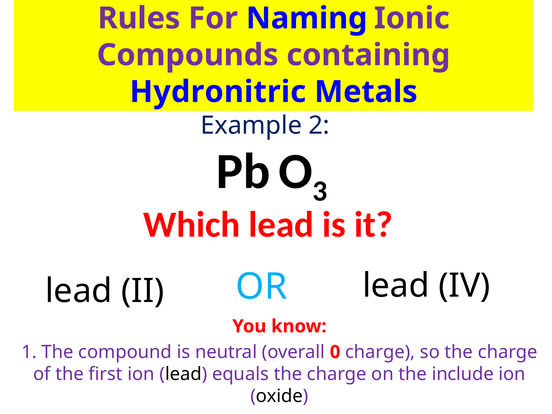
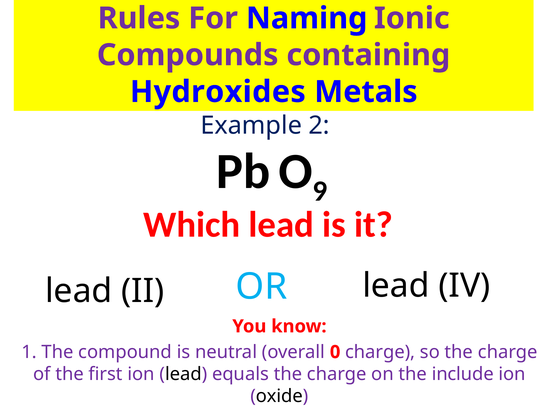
Hydronitric: Hydronitric -> Hydroxides (218, 92)
3: 3 -> 9 (320, 191)
